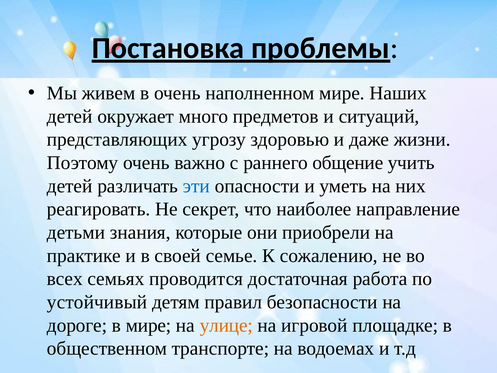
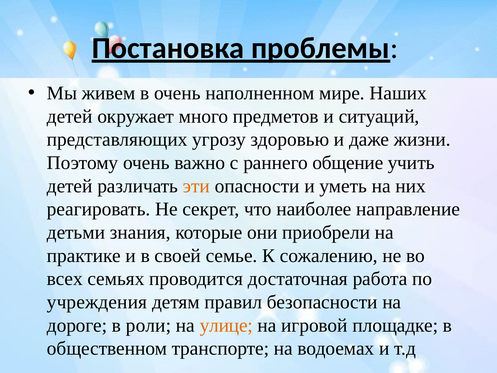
эти colour: blue -> orange (196, 186)
устойчивый: устойчивый -> учреждения (97, 302)
в мире: мире -> роли (148, 325)
